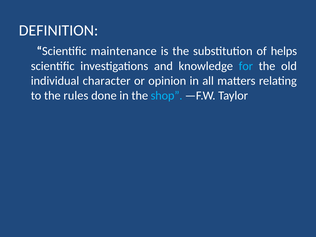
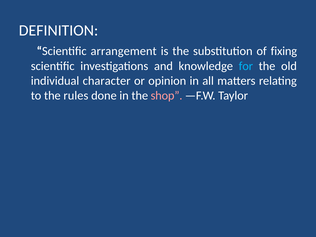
maintenance: maintenance -> arrangement (124, 51)
helps: helps -> fixing (284, 51)
shop colour: light blue -> pink (167, 96)
